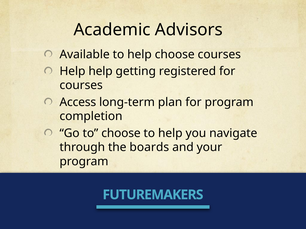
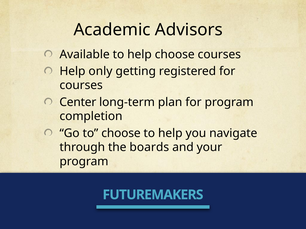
Help help: help -> only (100, 71)
Access: Access -> Center (78, 102)
